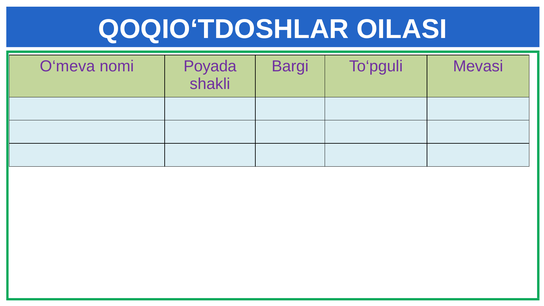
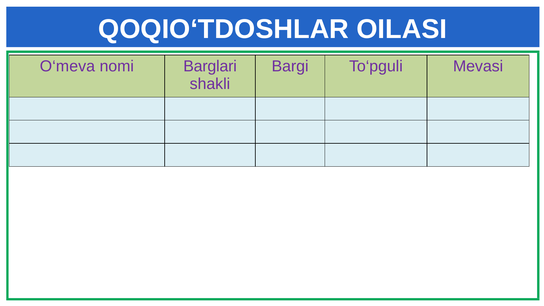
Poyada: Poyada -> Barglari (210, 66)
